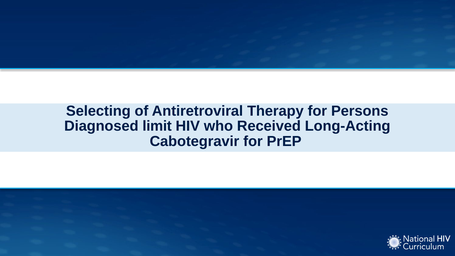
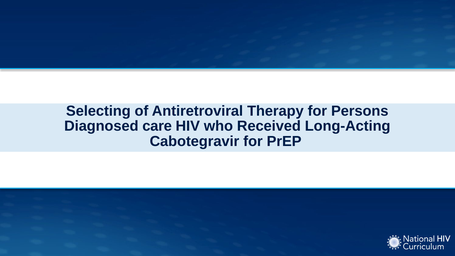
limit: limit -> care (157, 126)
